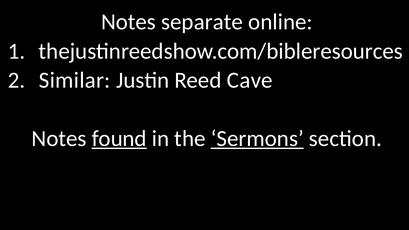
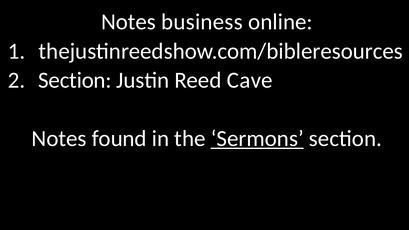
separate: separate -> business (202, 22)
Similar: Similar -> Section (75, 80)
found underline: present -> none (119, 138)
